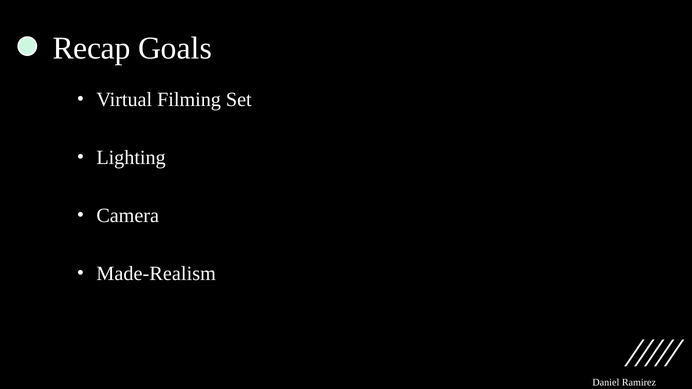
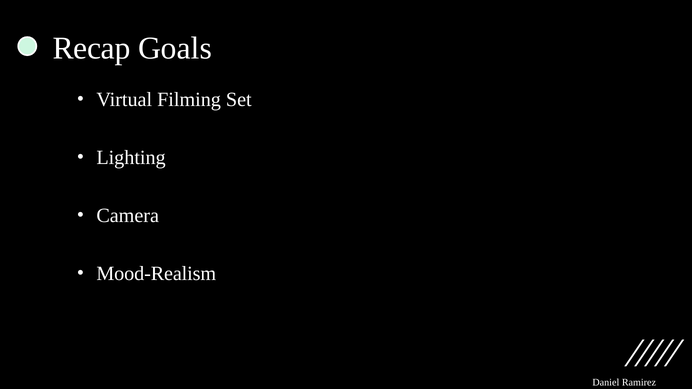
Made-Realism: Made-Realism -> Mood-Realism (156, 274)
